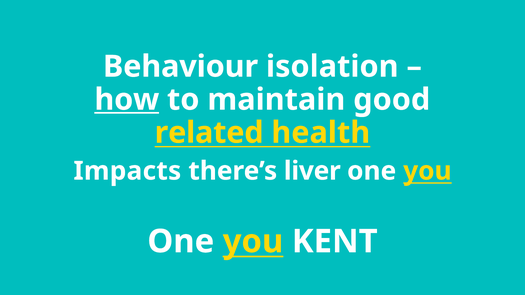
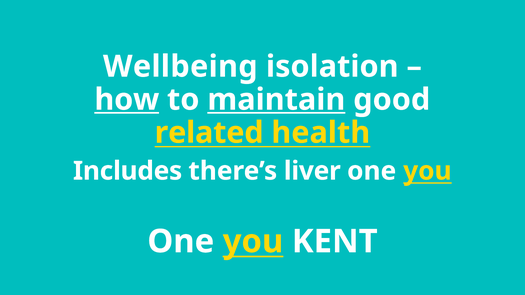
Behaviour: Behaviour -> Wellbeing (180, 67)
maintain underline: none -> present (276, 100)
Impacts: Impacts -> Includes (128, 171)
